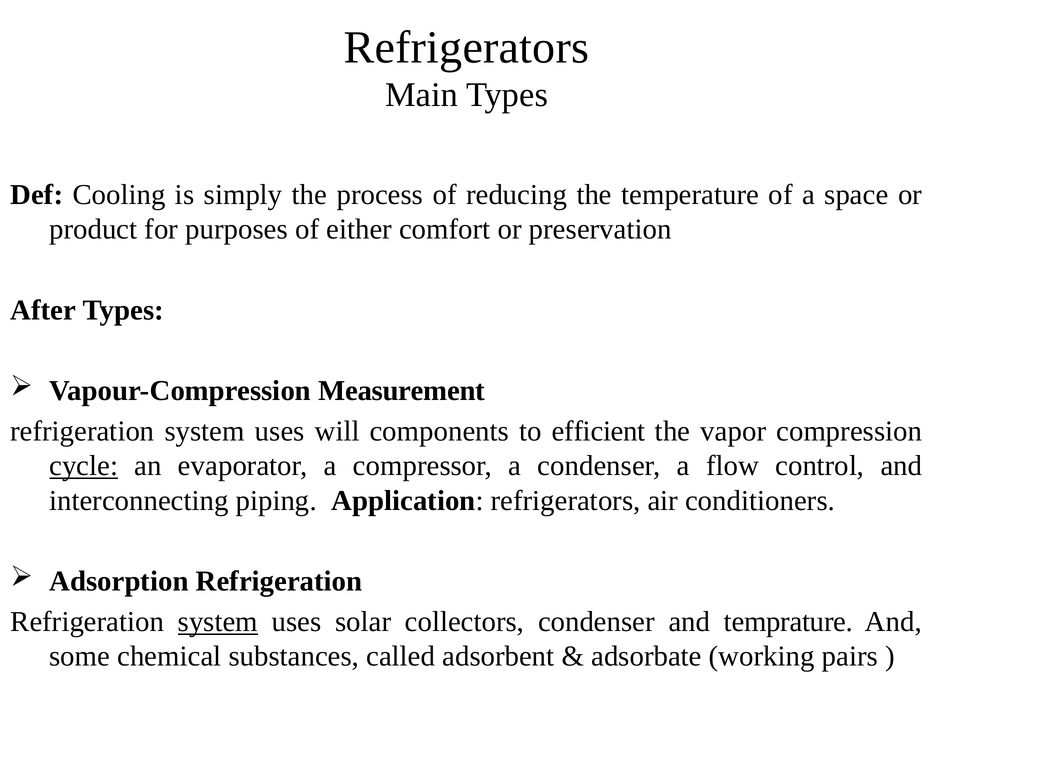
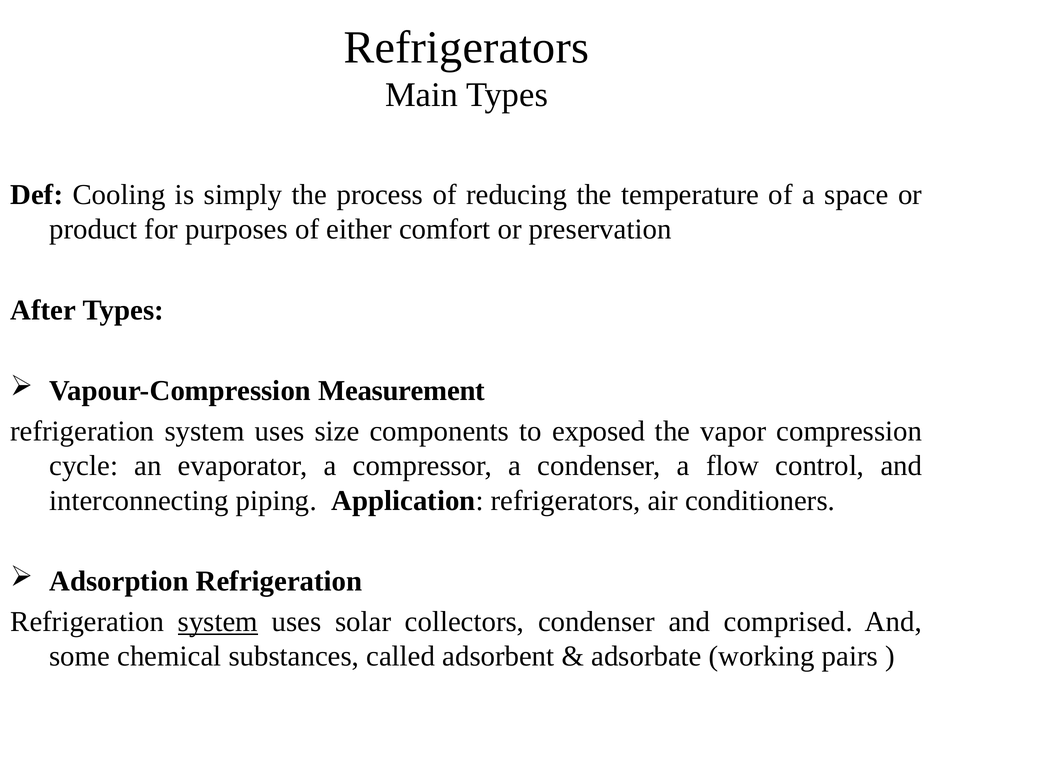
will: will -> size (337, 431)
efficient: efficient -> exposed (599, 431)
cycle underline: present -> none (84, 466)
temprature: temprature -> comprised (788, 622)
